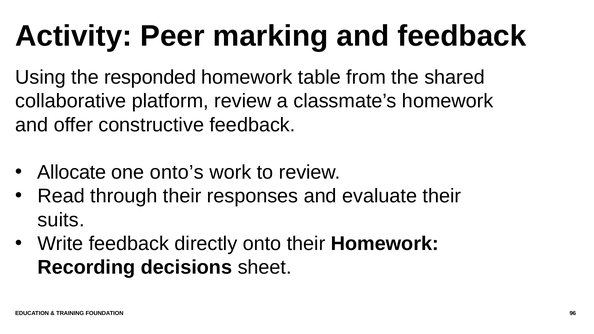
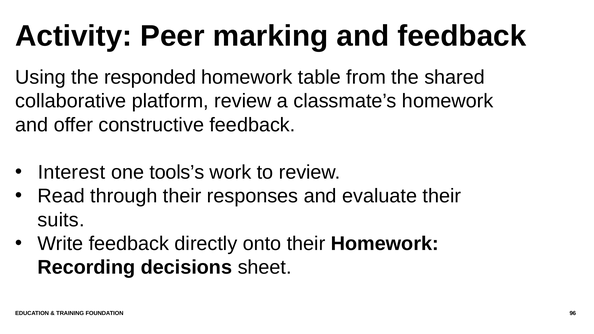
Allocate: Allocate -> Interest (72, 172)
onto’s: onto’s -> tools’s (177, 172)
